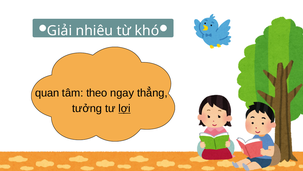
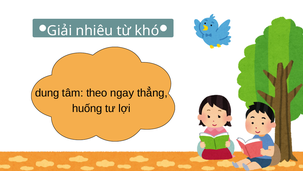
quan: quan -> dung (47, 93)
tưởng: tưởng -> huống (87, 108)
lợi underline: present -> none (125, 108)
